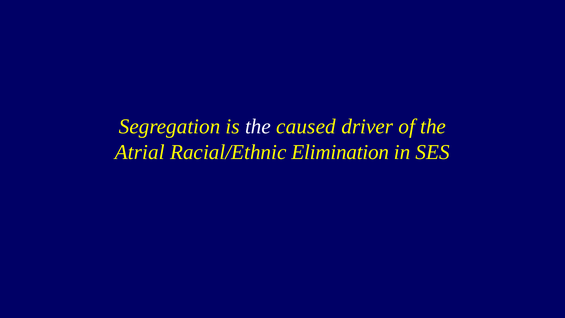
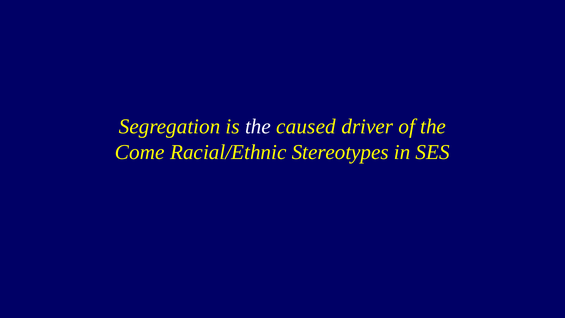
Atrial: Atrial -> Come (140, 152)
Elimination: Elimination -> Stereotypes (340, 152)
